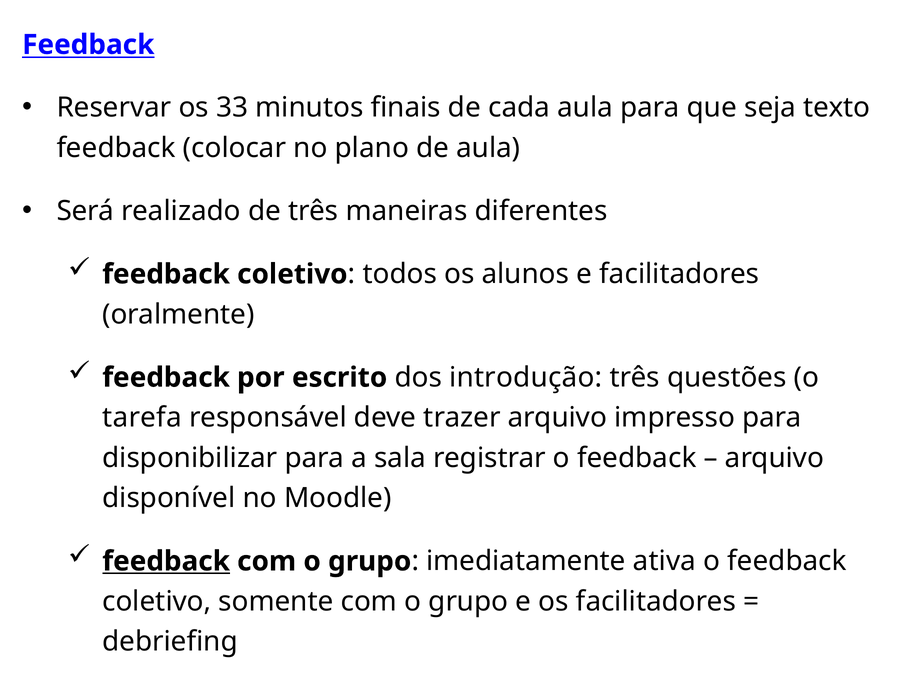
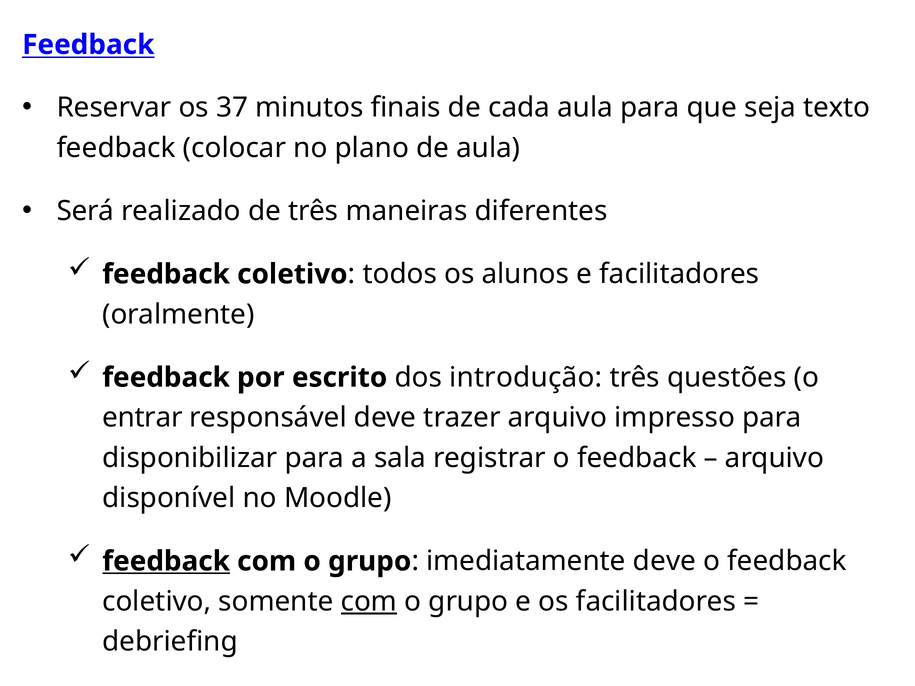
33: 33 -> 37 (232, 108)
tarefa: tarefa -> entrar (142, 418)
imediatamente ativa: ativa -> deve (665, 561)
com underline: none -> present (369, 602)
